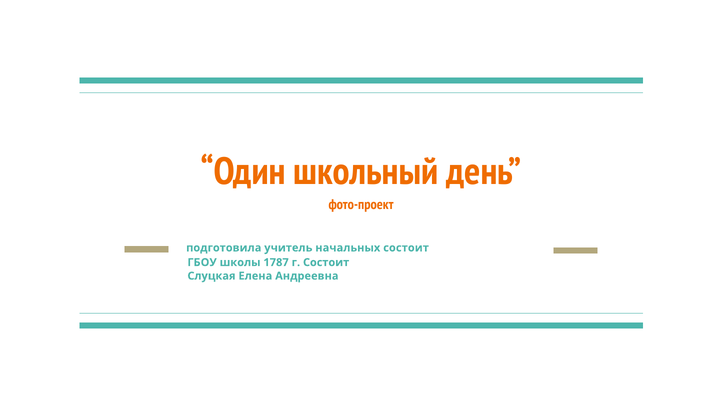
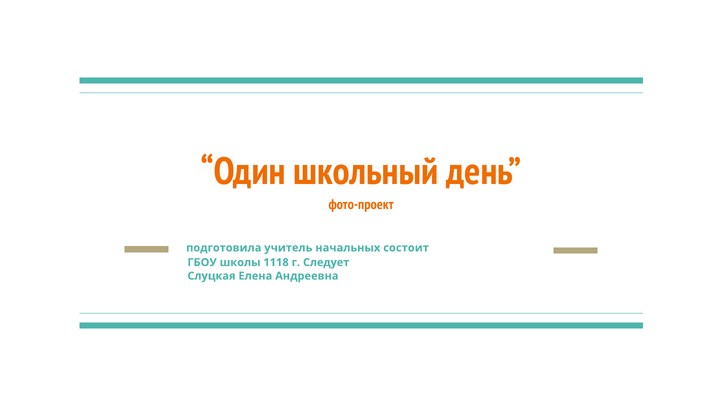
1787: 1787 -> 1118 (276, 263)
г Состоит: Состоит -> Следует (326, 263)
